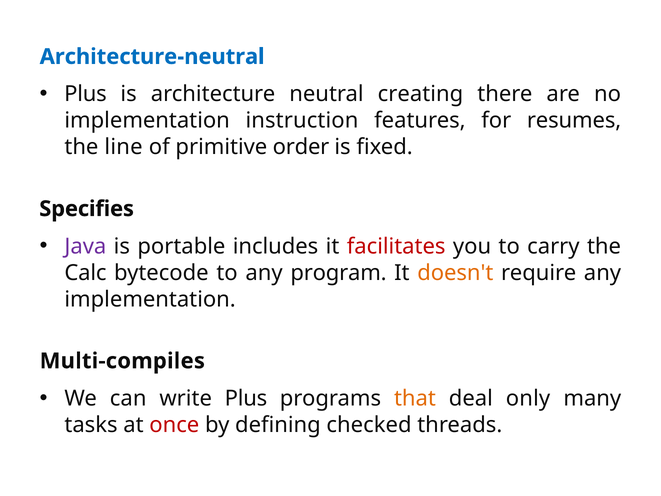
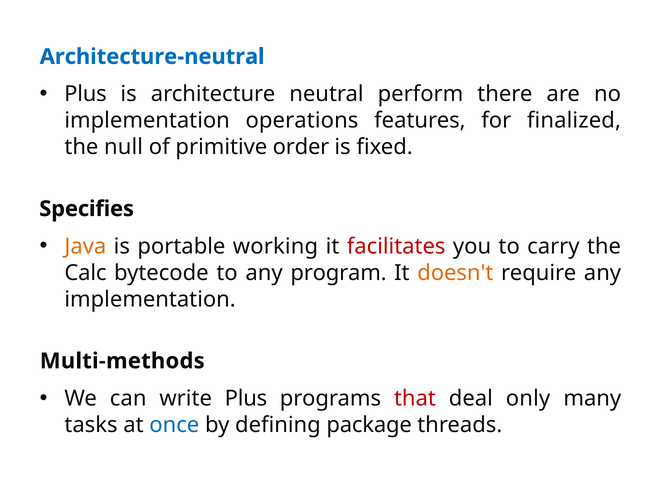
creating: creating -> perform (421, 94)
instruction: instruction -> operations (302, 121)
resumes: resumes -> finalized (574, 121)
line: line -> null (124, 147)
Java colour: purple -> orange (85, 246)
includes: includes -> working (275, 246)
Multi-compiles: Multi-compiles -> Multi-methods (122, 361)
that colour: orange -> red (415, 398)
once colour: red -> blue (174, 425)
checked: checked -> package (369, 425)
